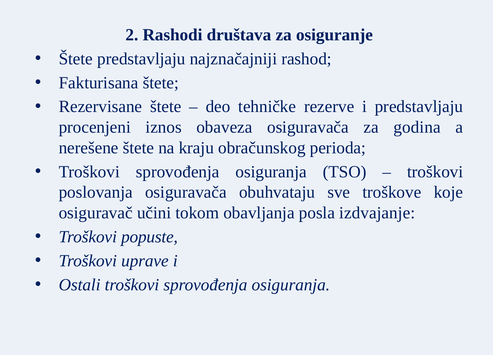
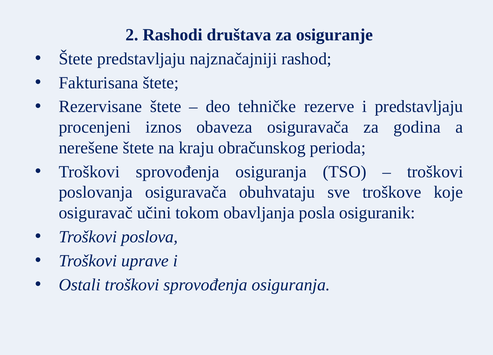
izdvajanje: izdvajanje -> osiguranik (377, 213)
popuste: popuste -> poslova (150, 237)
